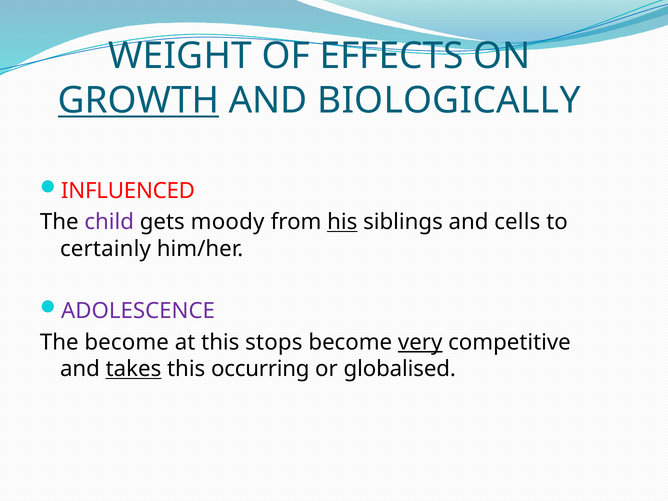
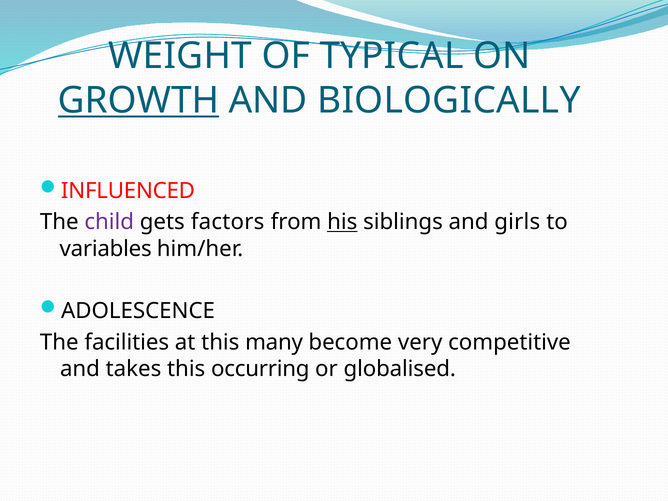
EFFECTS: EFFECTS -> TYPICAL (392, 56)
moody: moody -> factors (228, 222)
cells: cells -> girls (517, 222)
certainly: certainly -> variables (106, 249)
ADOLESCENCE colour: purple -> black (138, 311)
The become: become -> facilities (127, 342)
stops: stops -> many (274, 342)
very underline: present -> none (420, 342)
takes underline: present -> none (133, 369)
